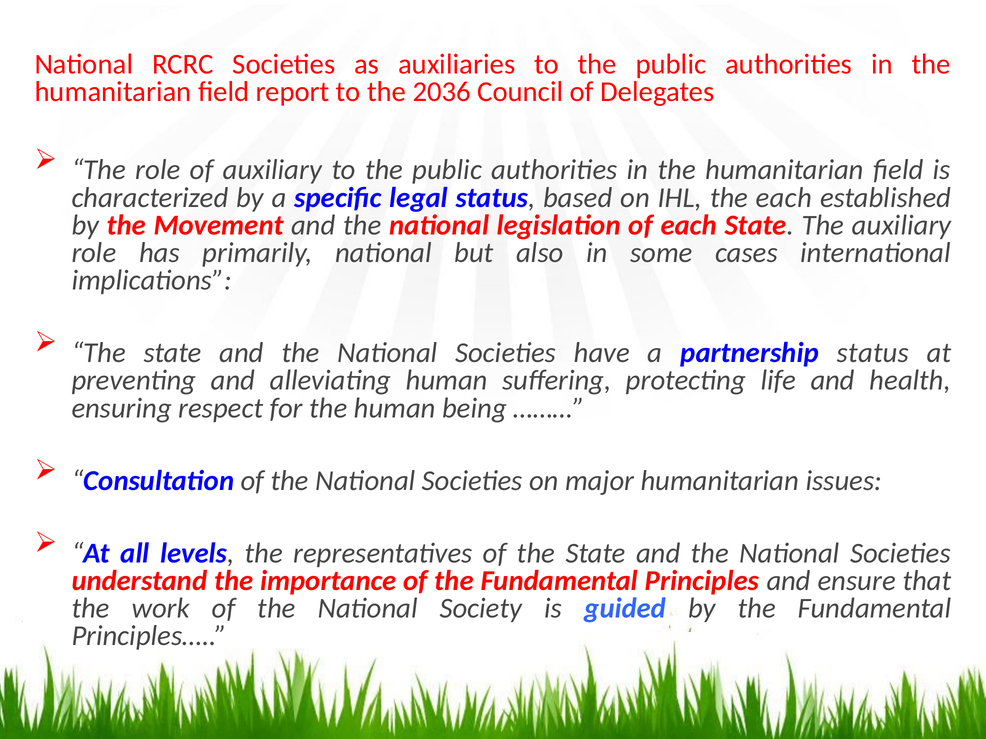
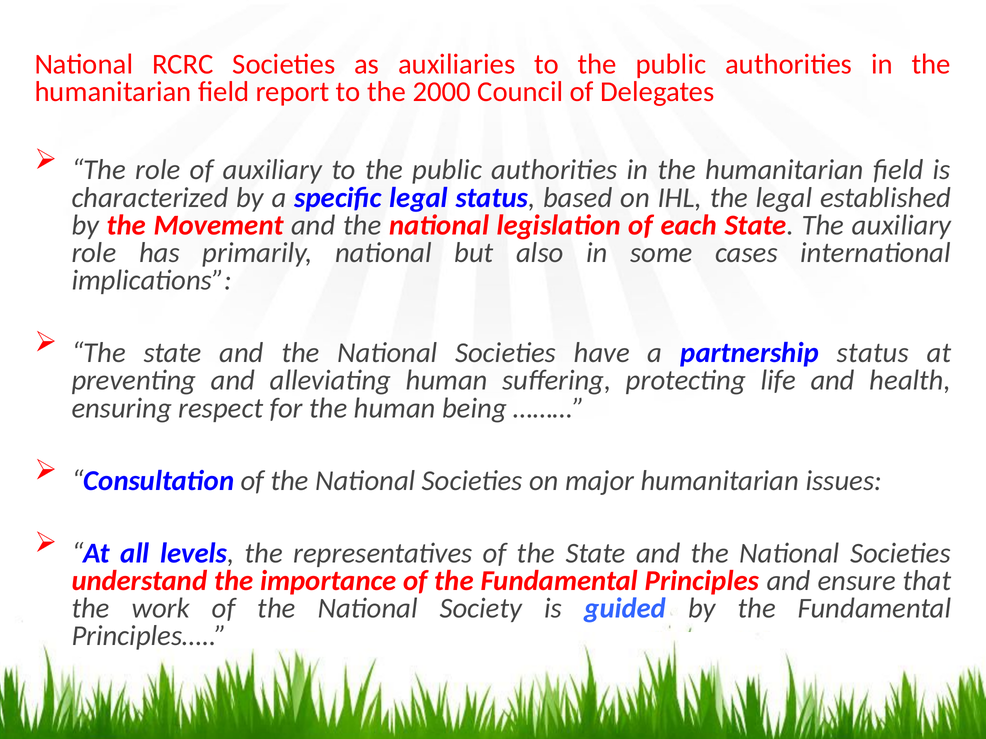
2036: 2036 -> 2000 (442, 92)
the each: each -> legal (784, 198)
